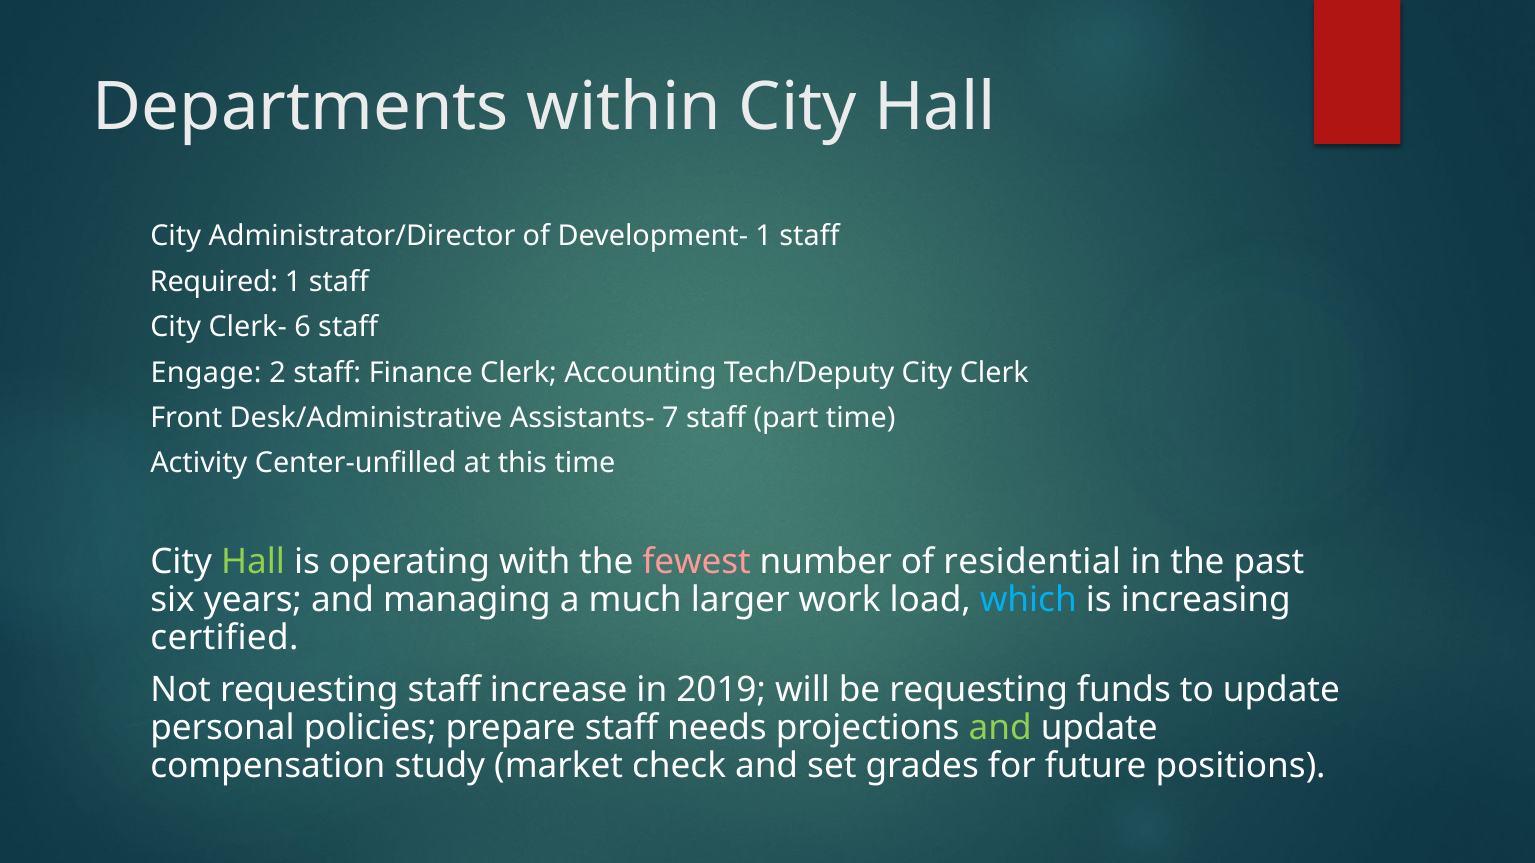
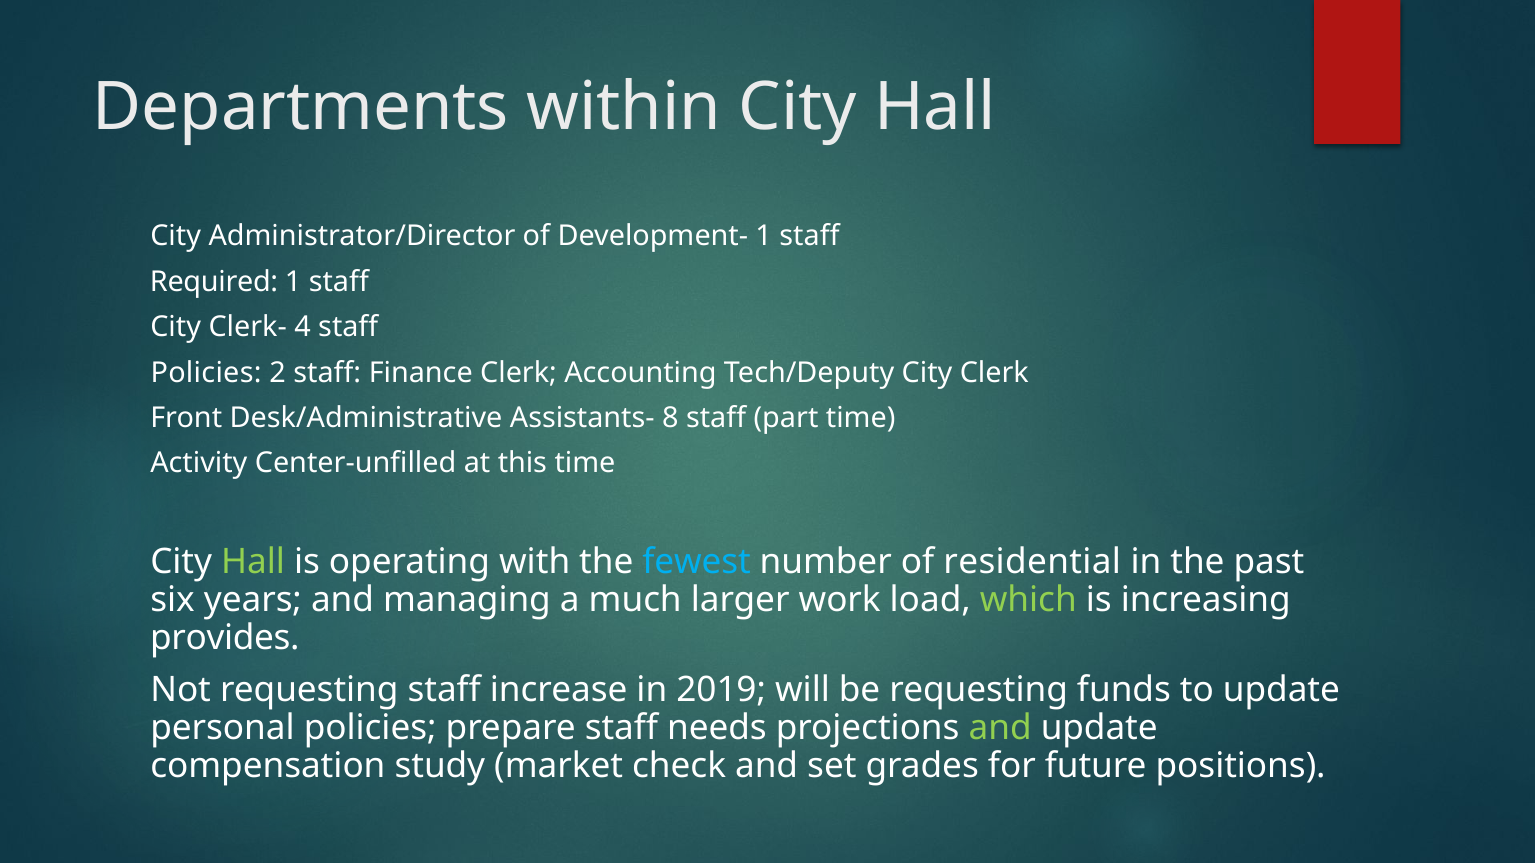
6: 6 -> 4 (303, 327)
Engage: Engage -> Policies (206, 373)
7: 7 -> 8 (670, 418)
fewest colour: pink -> light blue (697, 562)
which colour: light blue -> light green (1028, 600)
certified: certified -> provides (225, 638)
